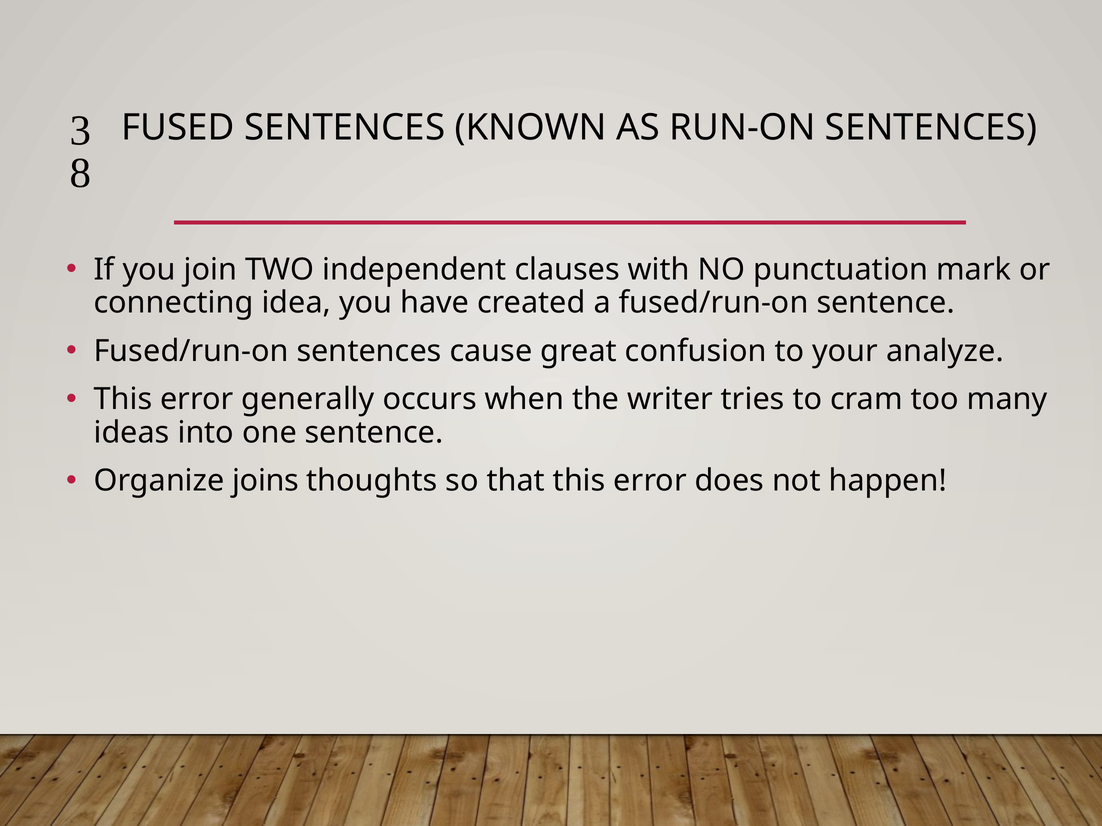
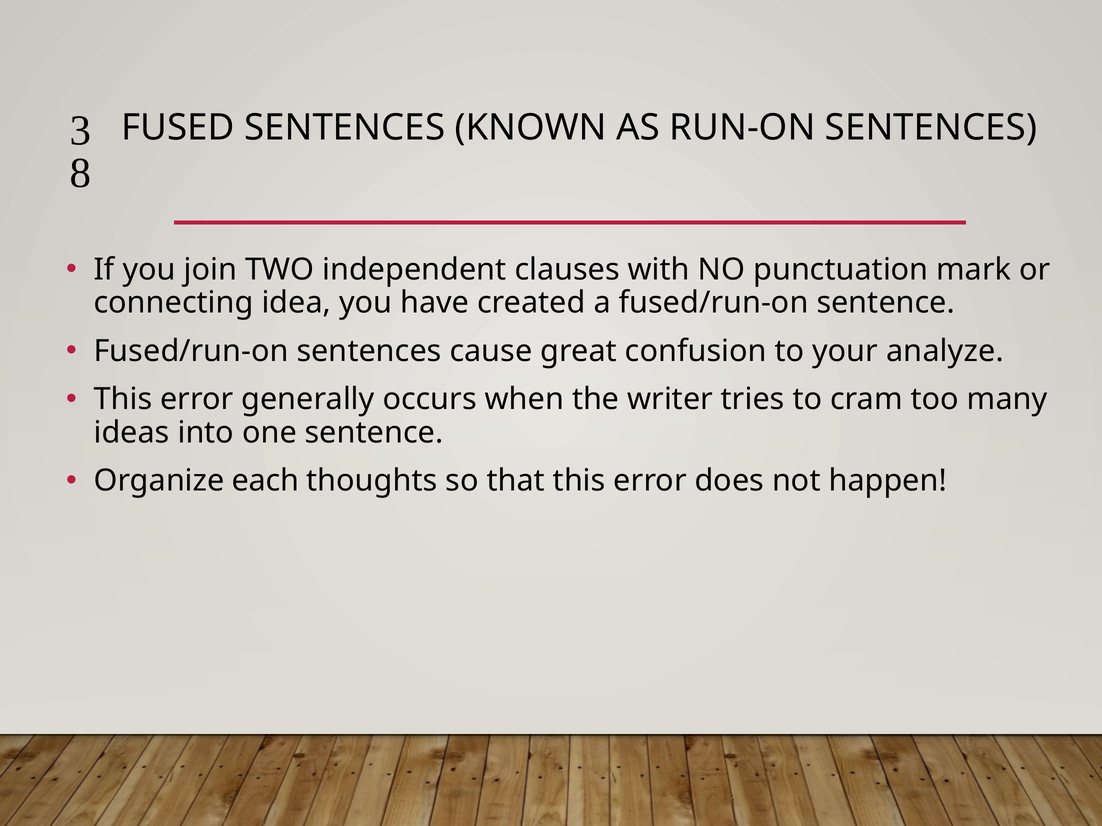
joins: joins -> each (266, 481)
